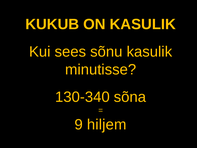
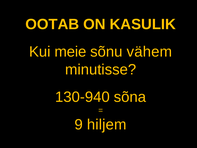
KUKUB: KUKUB -> OOTAB (52, 24)
sees: sees -> meie (70, 52)
sõnu kasulik: kasulik -> vähem (149, 52)
130-340: 130-340 -> 130-940 (82, 97)
